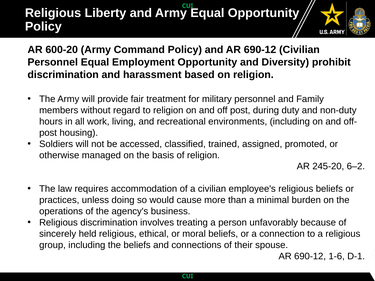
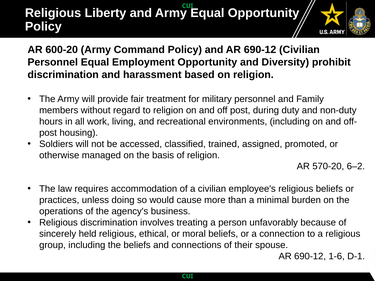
245-20: 245-20 -> 570-20 (328, 167)
